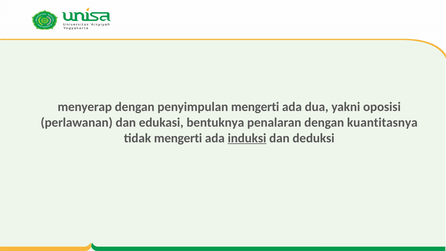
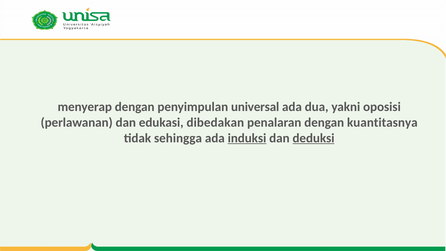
penyimpulan mengerti: mengerti -> universal (255, 107)
bentuknya: bentuknya -> dibedakan (215, 122)
tidak mengerti: mengerti -> sehingga (178, 138)
deduksi underline: none -> present (314, 138)
